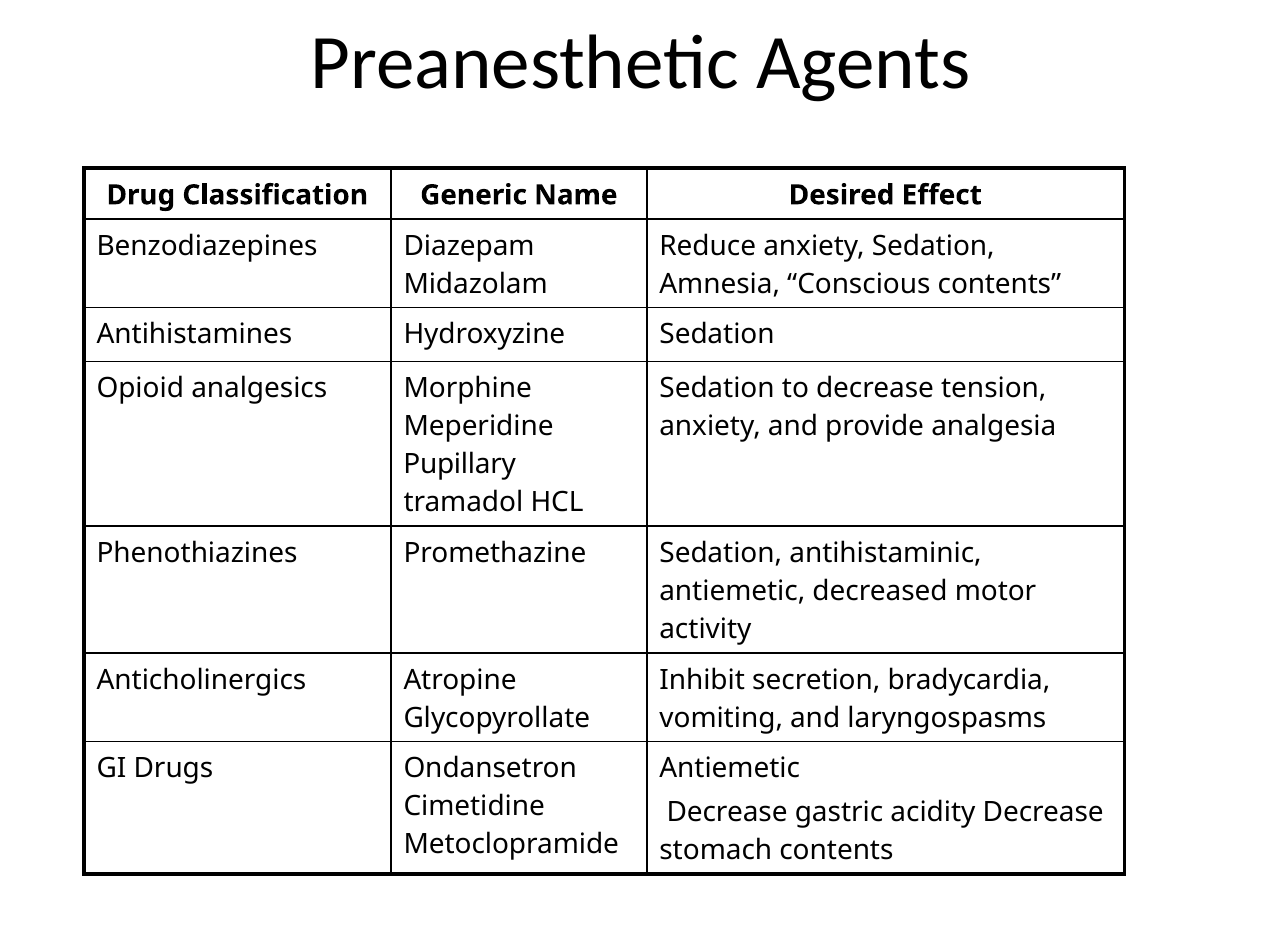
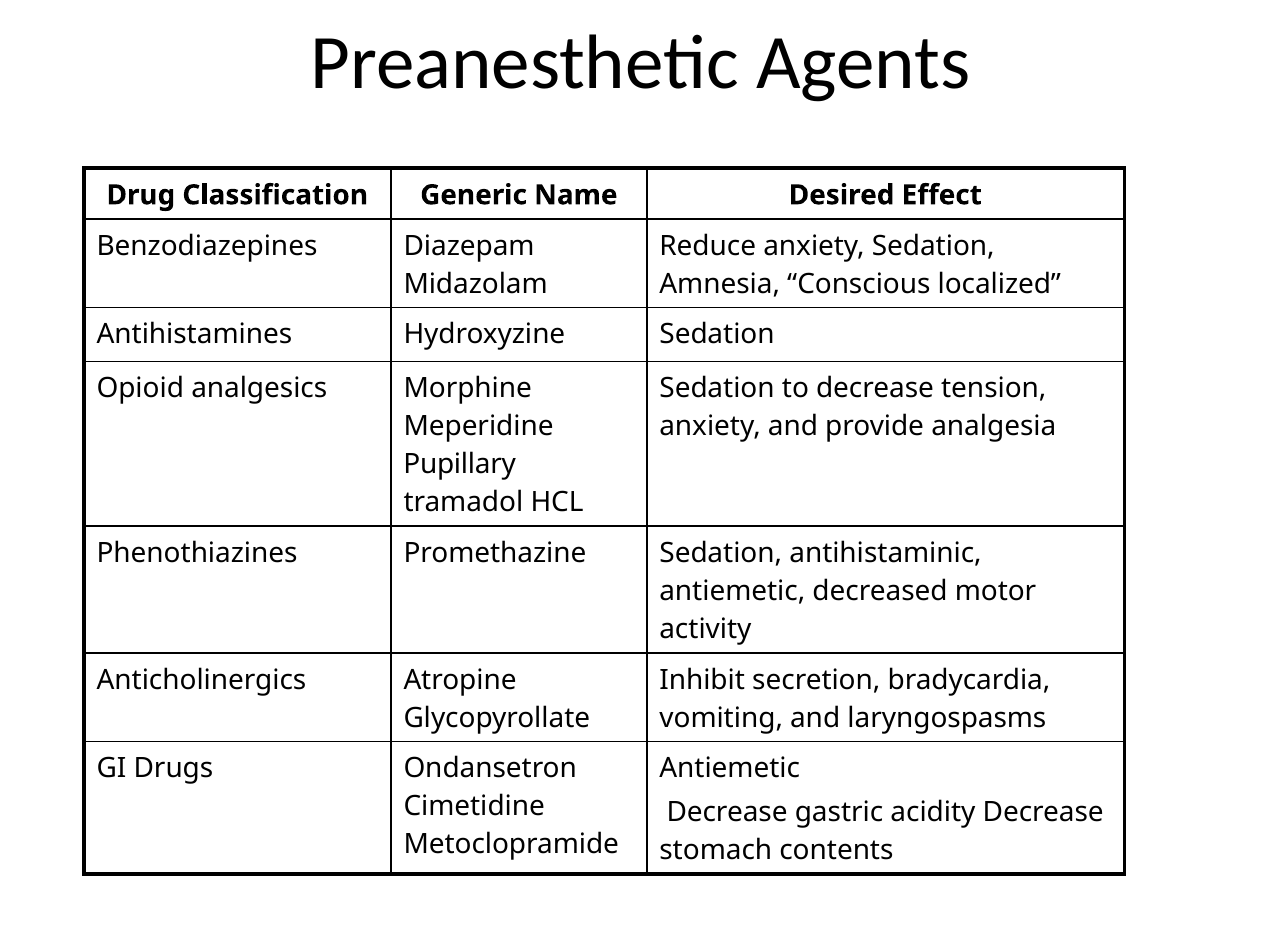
Conscious contents: contents -> localized (999, 284)
